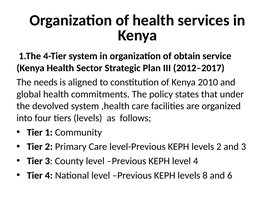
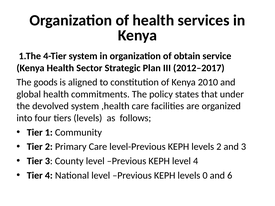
needs: needs -> goods (46, 82)
8: 8 -> 0 (205, 176)
